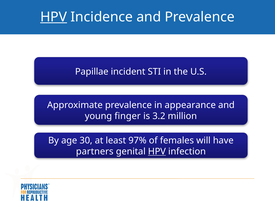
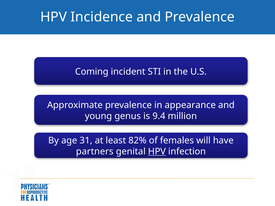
HPV underline: present -> none (54, 17)
Papillae: Papillae -> Coming (92, 72)
finger: finger -> genus (128, 116)
3.2: 3.2 -> 9.4 (159, 116)
30: 30 -> 31 (86, 141)
97%: 97% -> 82% (137, 141)
